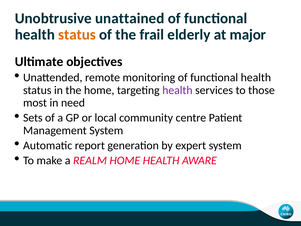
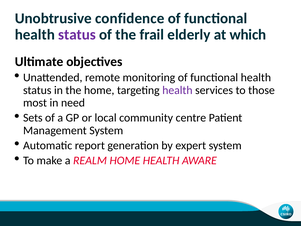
unattained: unattained -> confidence (130, 18)
status colour: orange -> purple (77, 35)
major: major -> which (248, 35)
